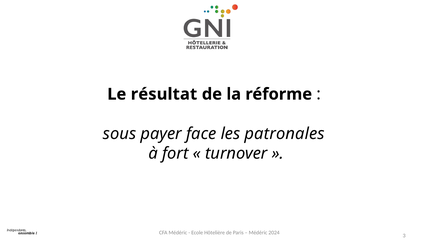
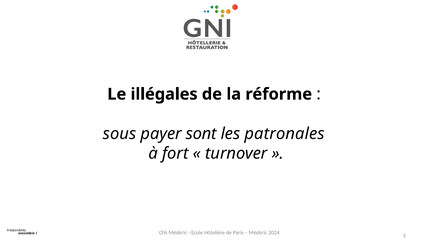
résultat: résultat -> illégales (164, 94)
face: face -> sont (201, 134)
